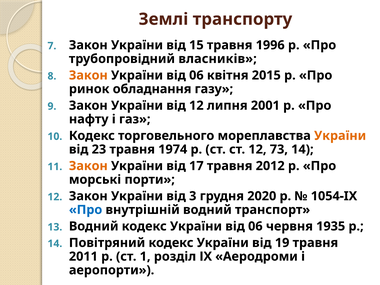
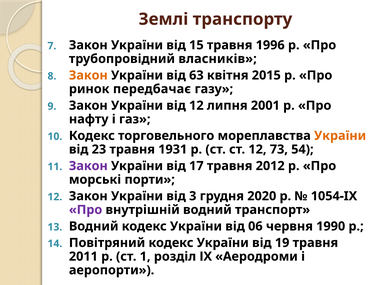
06: 06 -> 63 (196, 75)
обладнання: обладнання -> передбачає (152, 89)
1974: 1974 -> 1931 (173, 149)
73 14: 14 -> 54 (302, 149)
Закон colour: orange -> purple (88, 166)
Про colour: blue -> purple (86, 210)
1935: 1935 -> 1990 (331, 226)
